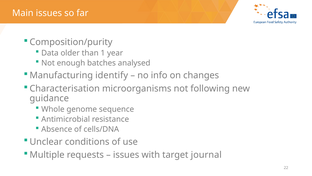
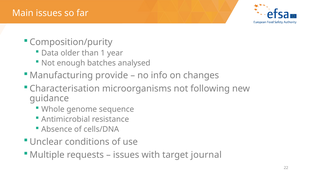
identify: identify -> provide (112, 75)
